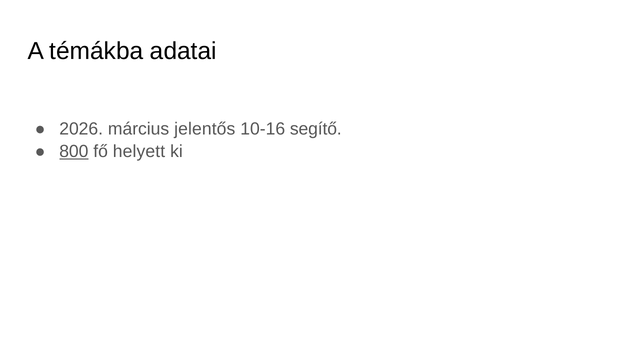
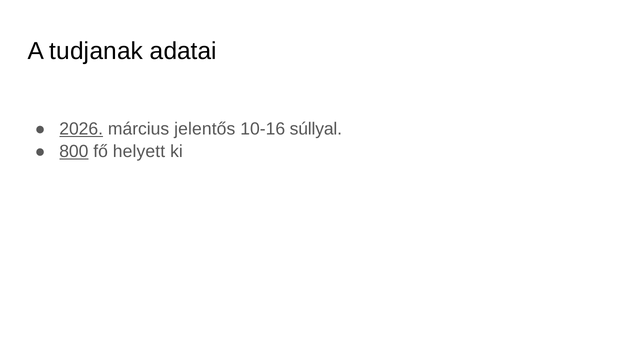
témákba: témákba -> tudjanak (96, 51)
2026 underline: none -> present (81, 129)
segítő: segítő -> súllyal (316, 129)
